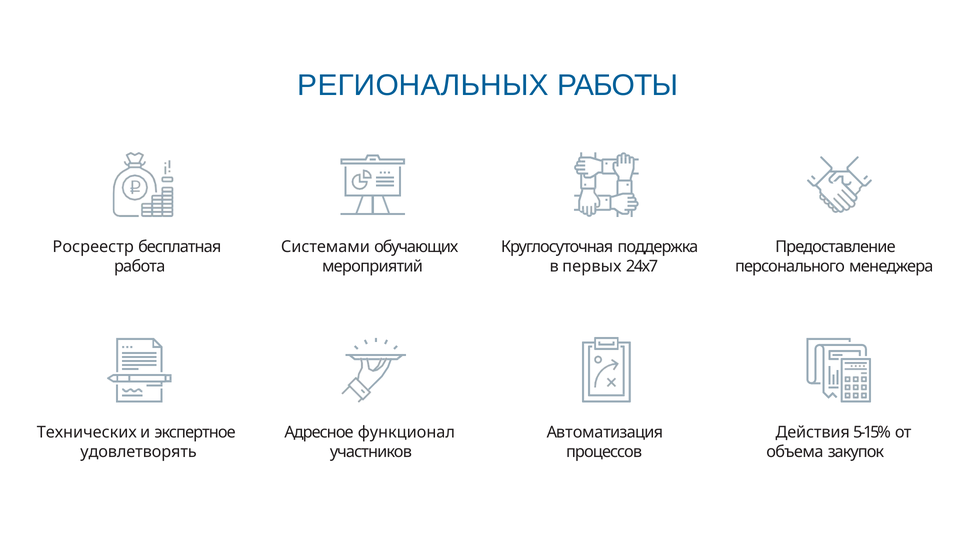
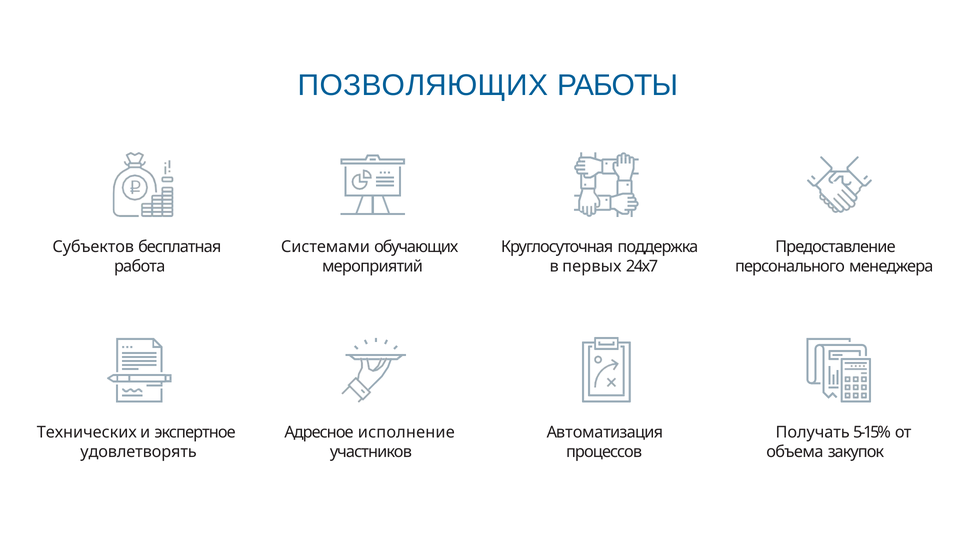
РЕГИОНАЛЬНЫХ: РЕГИОНАЛЬНЫХ -> ПОЗВОЛЯЮЩИХ (423, 86)
Росреестр: Росреестр -> Субъектов (93, 247)
функционал: функционал -> исполнение (406, 432)
Действия: Действия -> Получать (813, 432)
